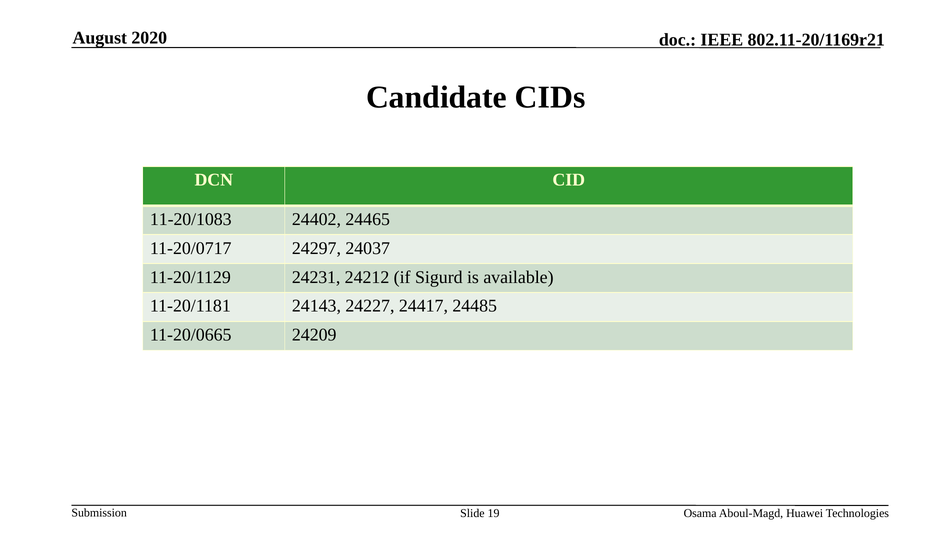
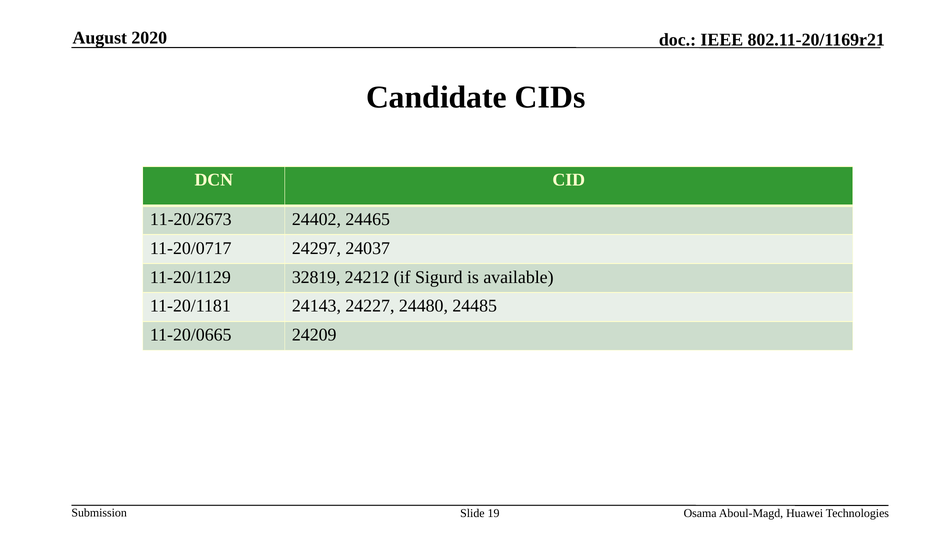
11-20/1083: 11-20/1083 -> 11-20/2673 (191, 219)
24231: 24231 -> 32819 (316, 277)
24417: 24417 -> 24480 (423, 306)
